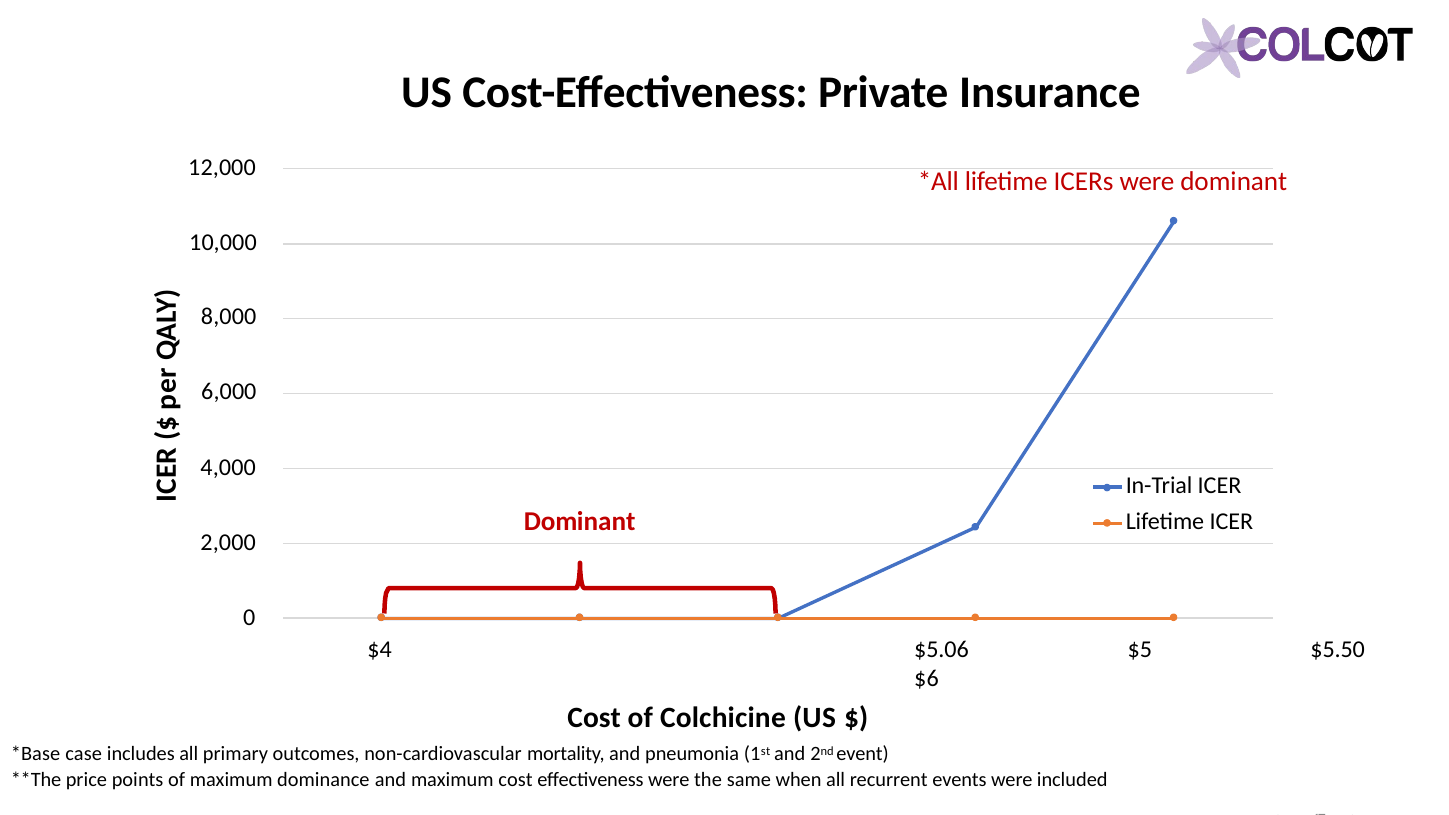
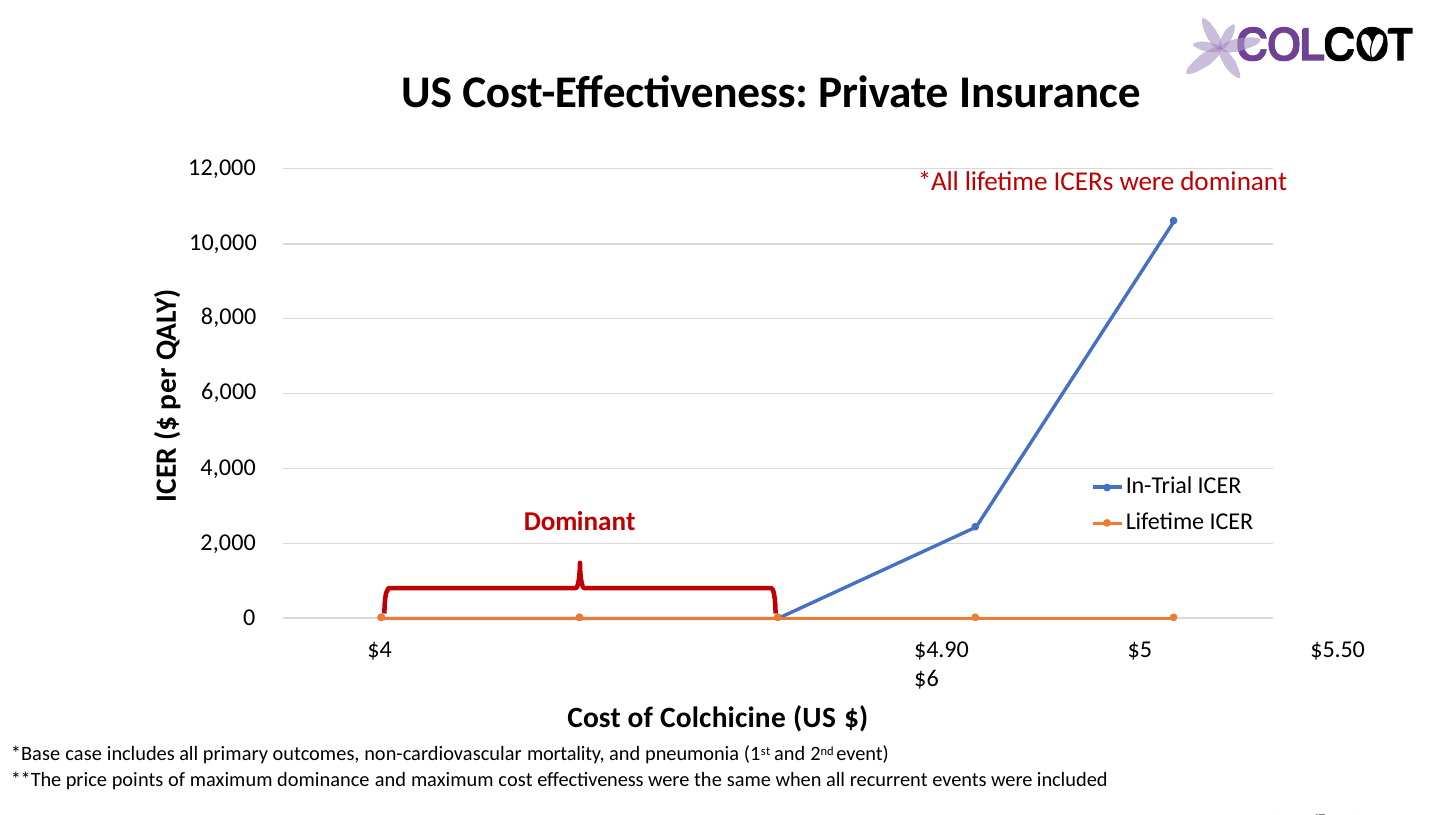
$5.06: $5.06 -> $4.90 (941, 649)
